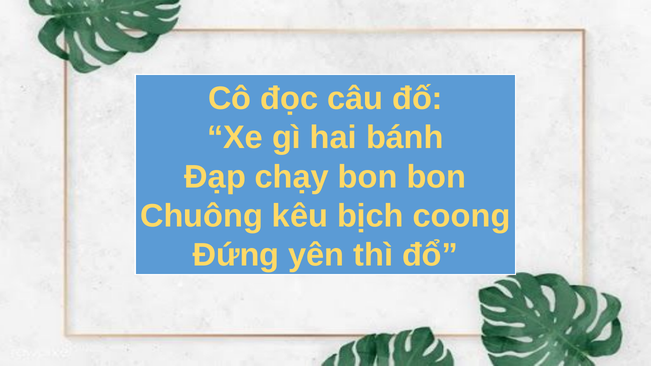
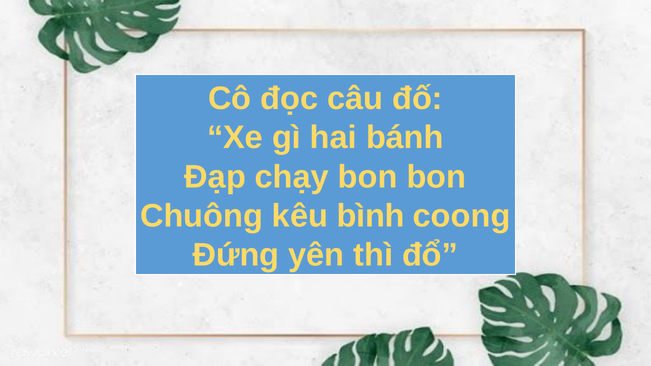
bịch: bịch -> bình (371, 216)
